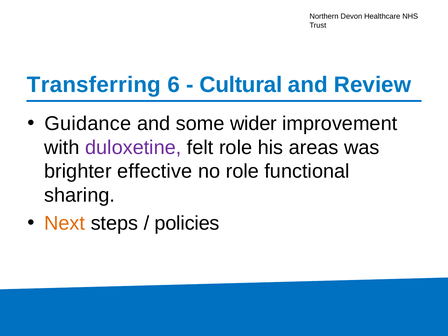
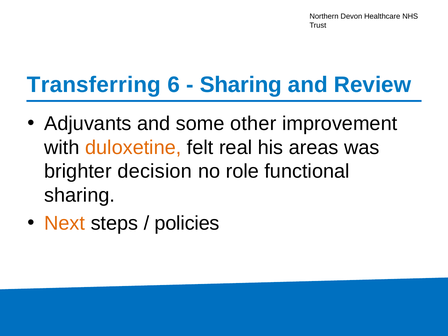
Cultural: Cultural -> Sharing (241, 85)
Guidance: Guidance -> Adjuvants (88, 124)
wider: wider -> other (253, 124)
duloxetine colour: purple -> orange (133, 148)
felt role: role -> real (236, 148)
effective: effective -> decision (155, 171)
